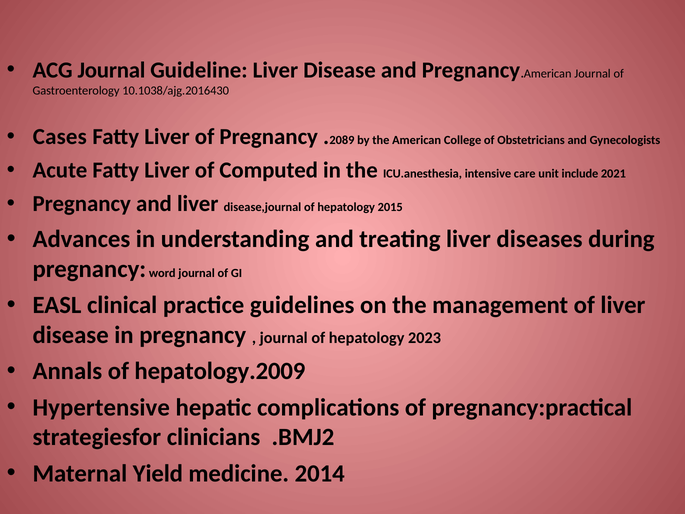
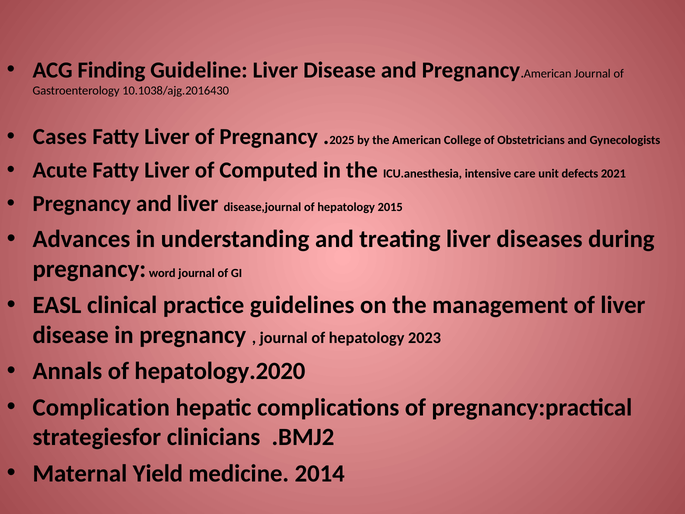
ACG Journal: Journal -> Finding (111, 70)
2089: 2089 -> 2025 (342, 140)
include: include -> defects (580, 174)
hepatology.2009: hepatology.2009 -> hepatology.2020 (220, 371)
Hypertensive: Hypertensive -> Complication (101, 407)
